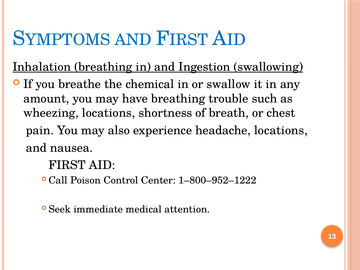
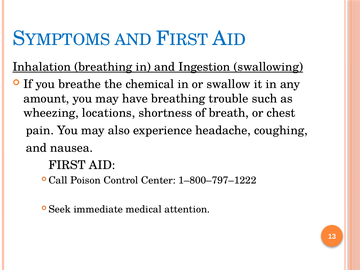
headache locations: locations -> coughing (281, 130)
1–800–952–1222: 1–800–952–1222 -> 1–800–797–1222 (217, 180)
